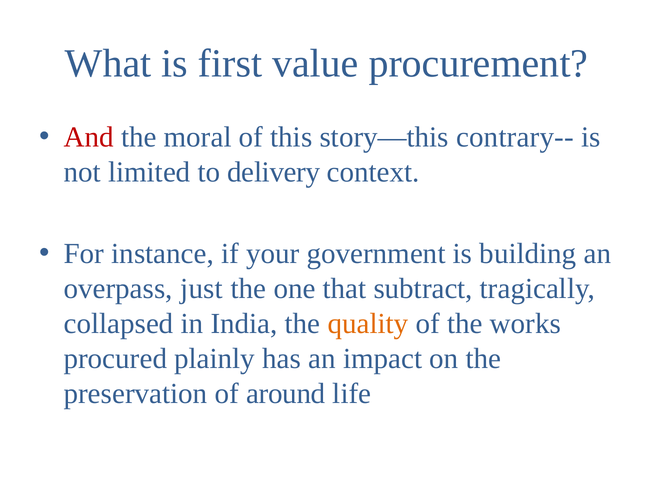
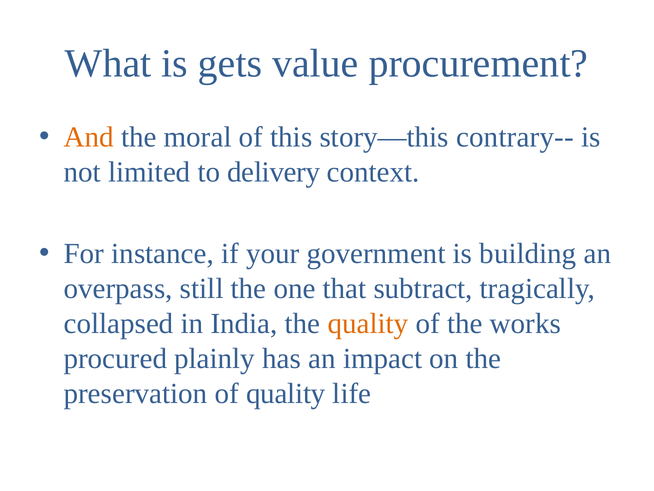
first: first -> gets (230, 63)
And colour: red -> orange (89, 137)
just: just -> still (202, 288)
of around: around -> quality (286, 393)
